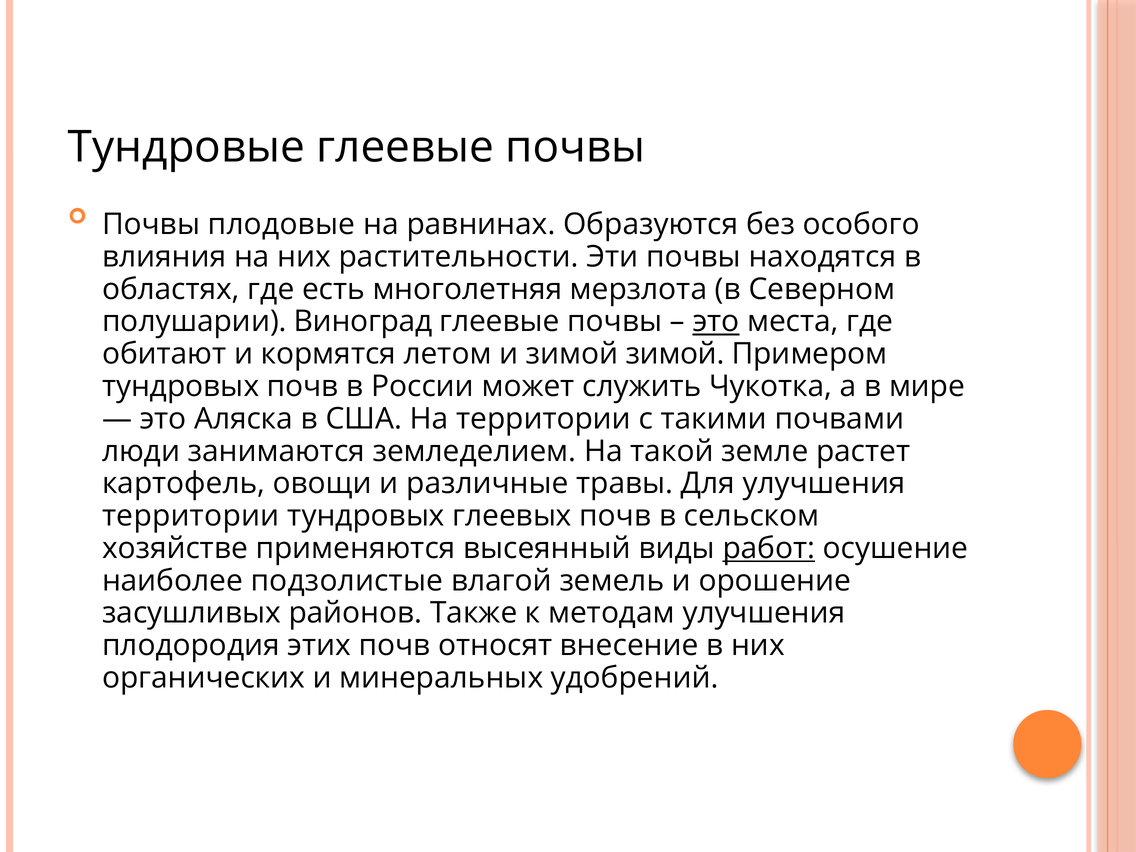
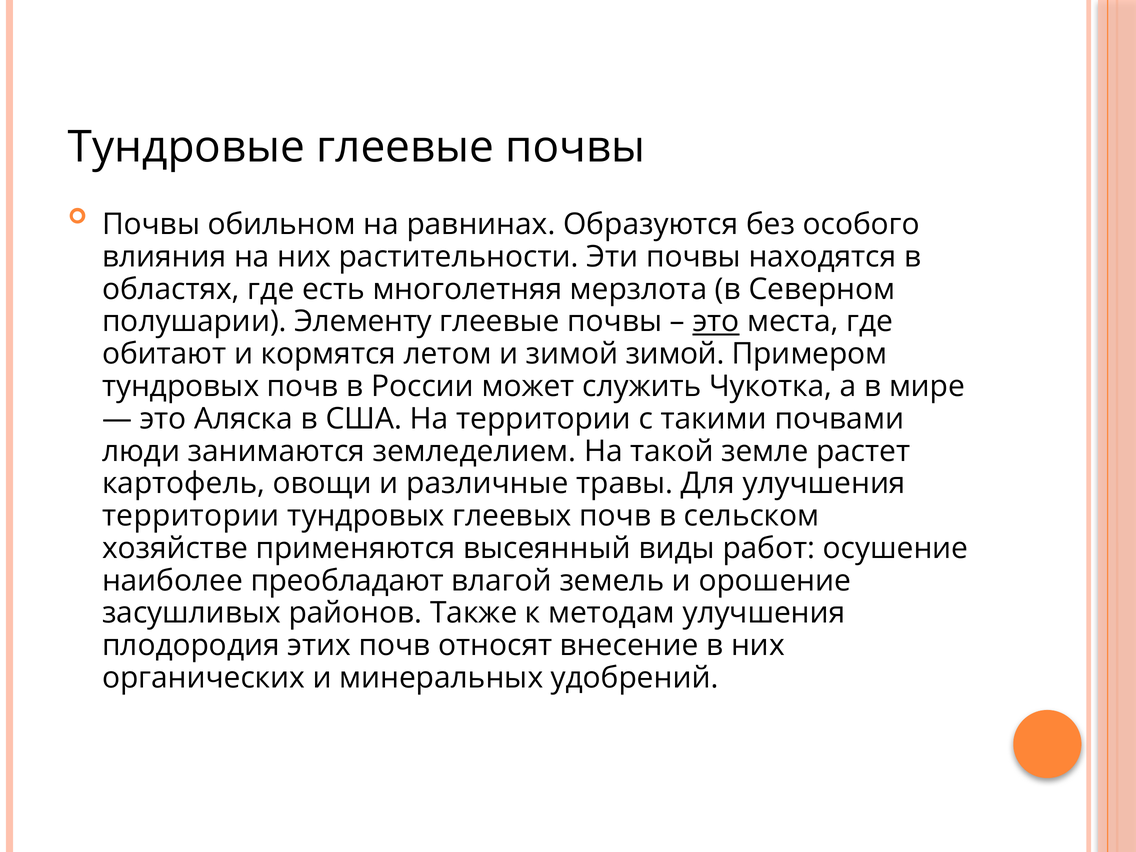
плодовые: плодовые -> обильном (282, 224)
Виноград: Виноград -> Элементу (363, 322)
работ underline: present -> none (769, 548)
подзолистые: подзолистые -> преобладают (347, 581)
